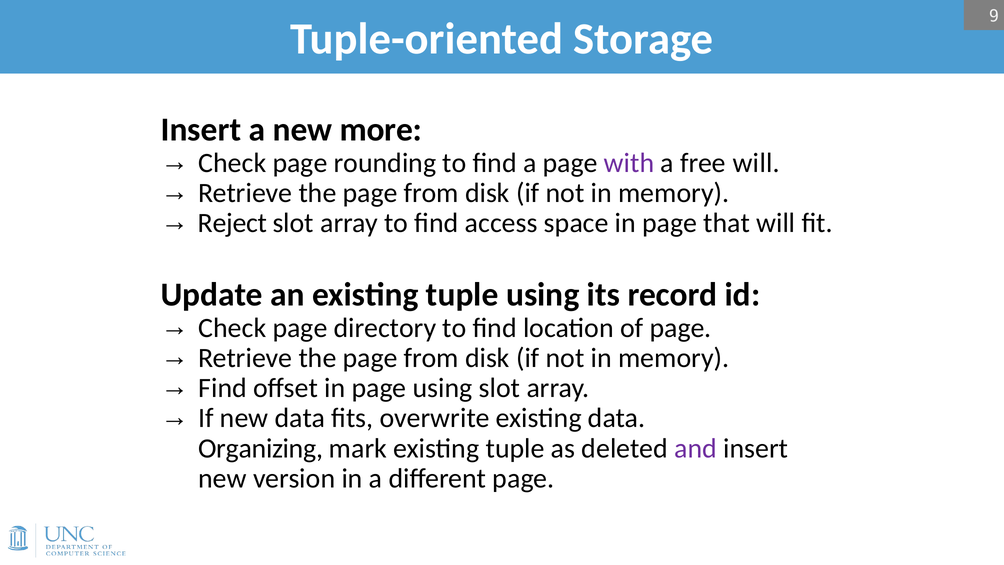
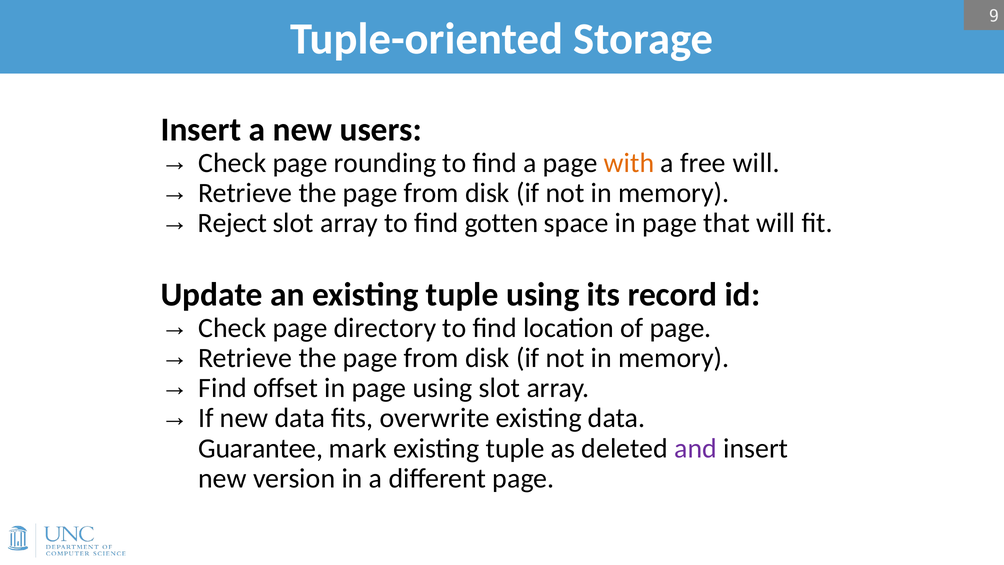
more: more -> users (381, 130)
with colour: purple -> orange (629, 163)
access: access -> gotten (501, 223)
Organizing: Organizing -> Guarantee (261, 448)
